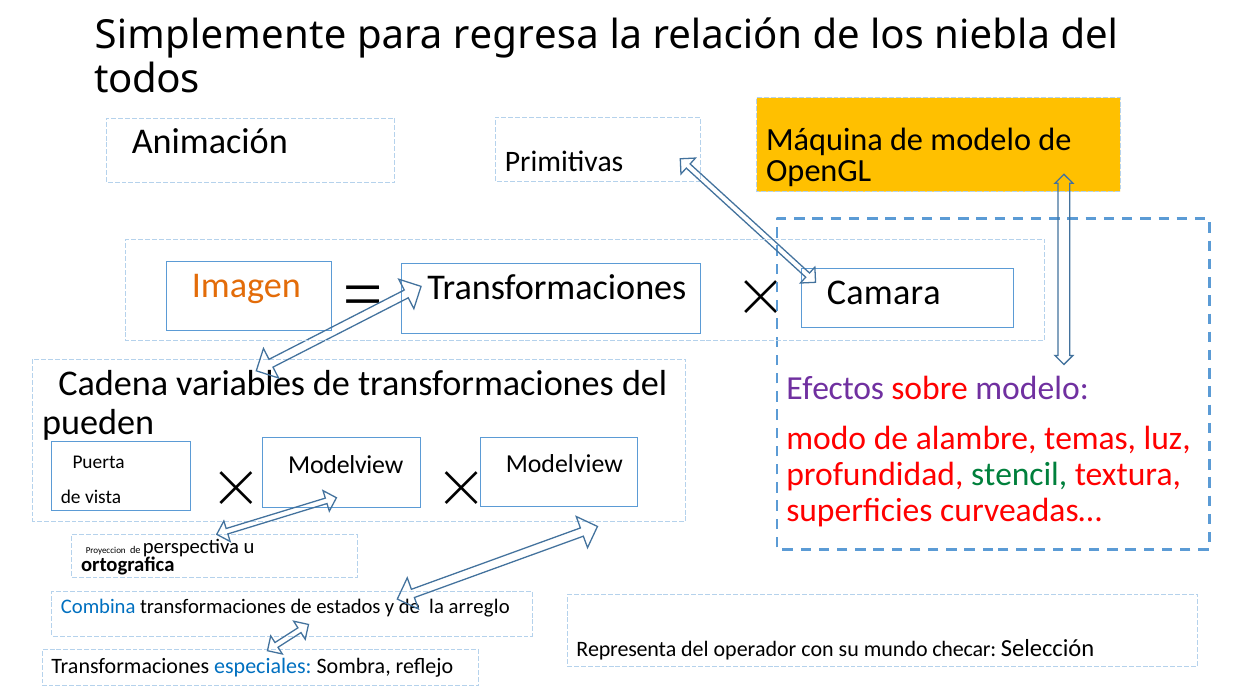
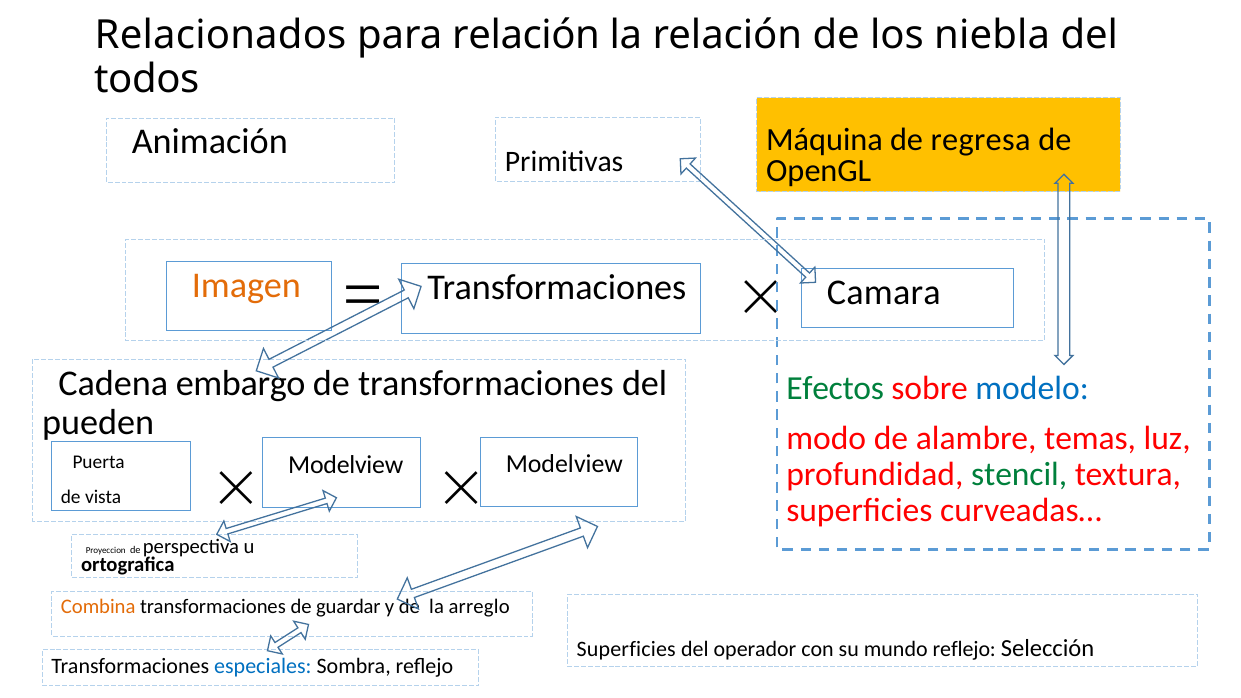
Simplemente: Simplemente -> Relacionados (221, 36)
para regresa: regresa -> relación (526, 36)
de modelo: modelo -> regresa (981, 140)
variables: variables -> embargo (241, 383)
Efectos colour: purple -> green (835, 389)
modelo colour: purple -> blue (1032, 389)
Combina colour: blue -> orange (98, 607)
estados: estados -> guardar (348, 607)
Representa: Representa -> Superficies (626, 650)
mundo checar: checar -> reflejo (964, 650)
